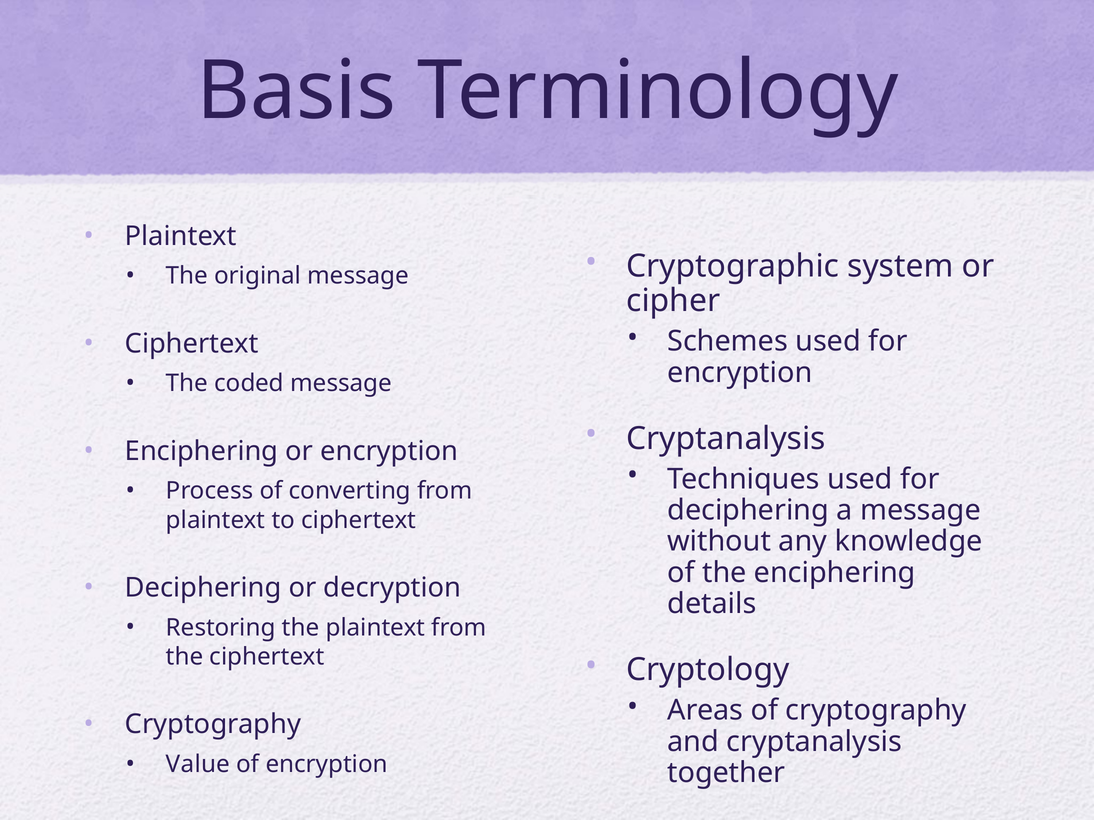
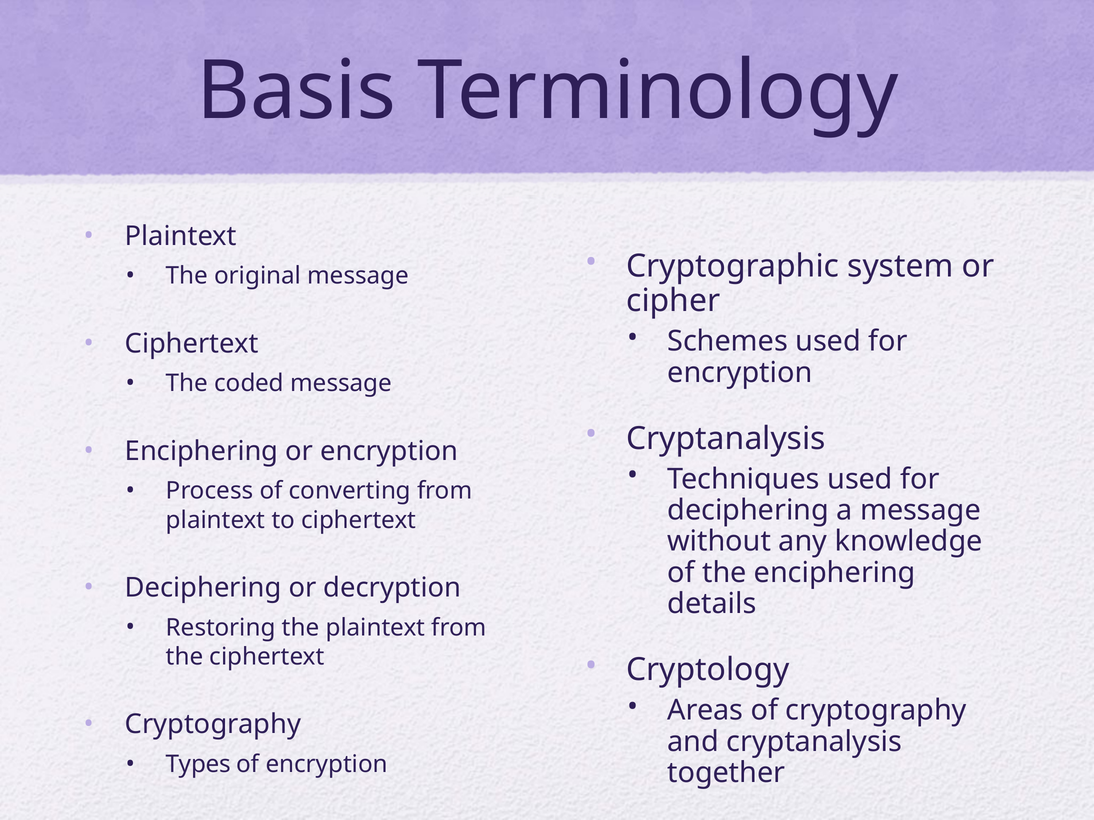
Value: Value -> Types (198, 765)
